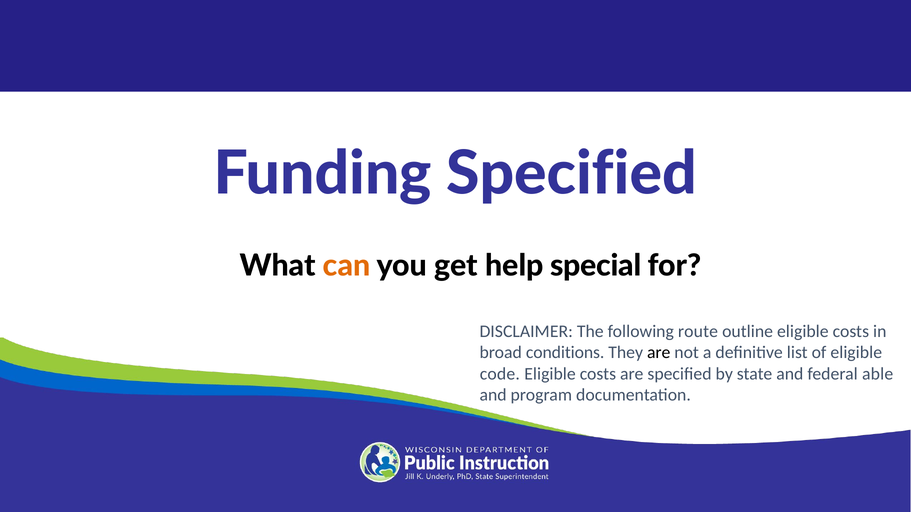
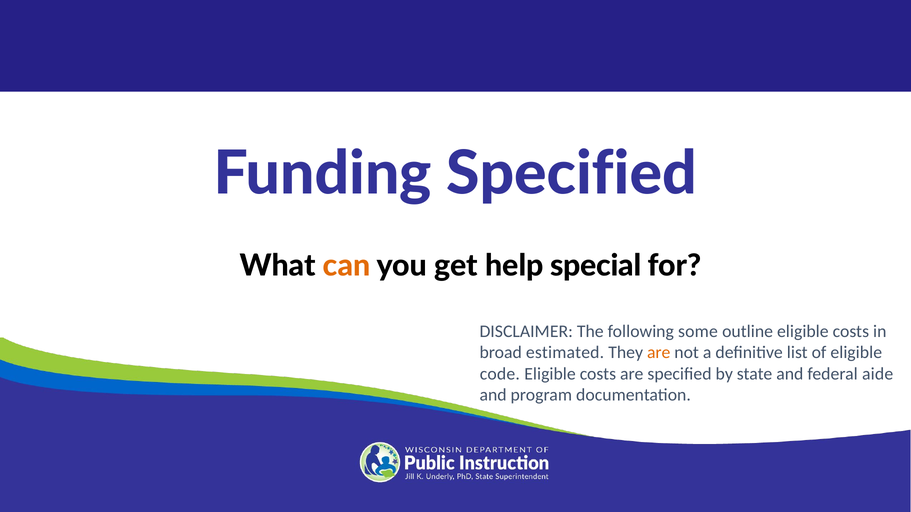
route: route -> some (698, 331)
conditions: conditions -> estimated (565, 353)
are colour: black -> orange (659, 353)
able: able -> aide (878, 374)
